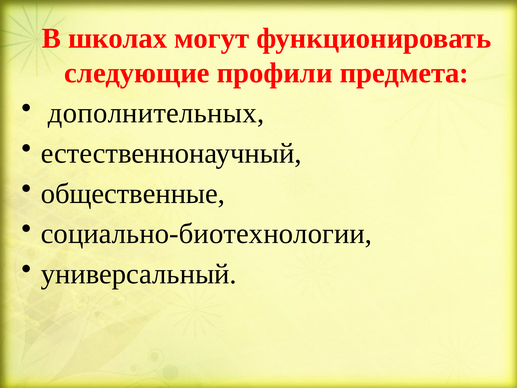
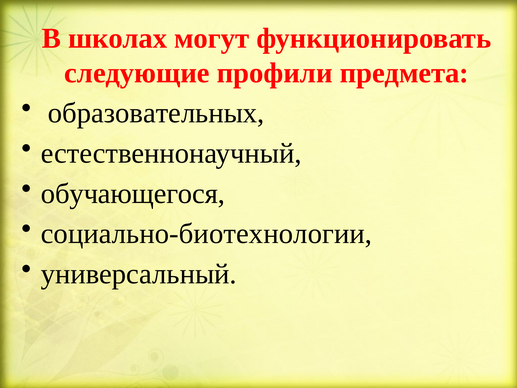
дополнительных: дополнительных -> образовательных (156, 113)
общественные: общественные -> обучающегося (133, 193)
